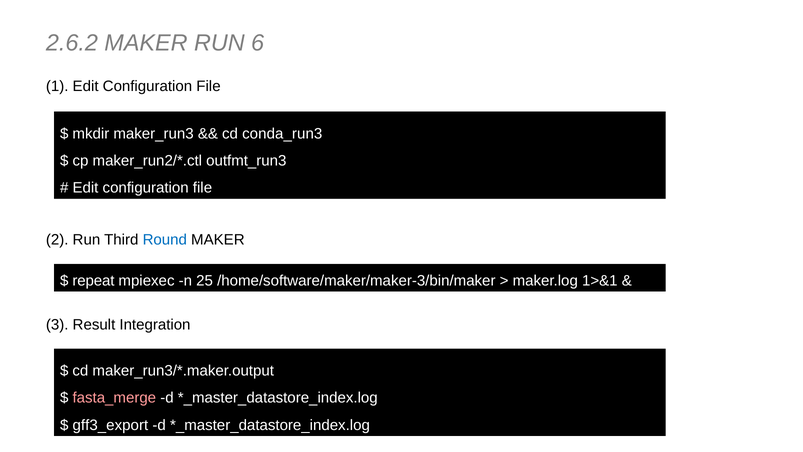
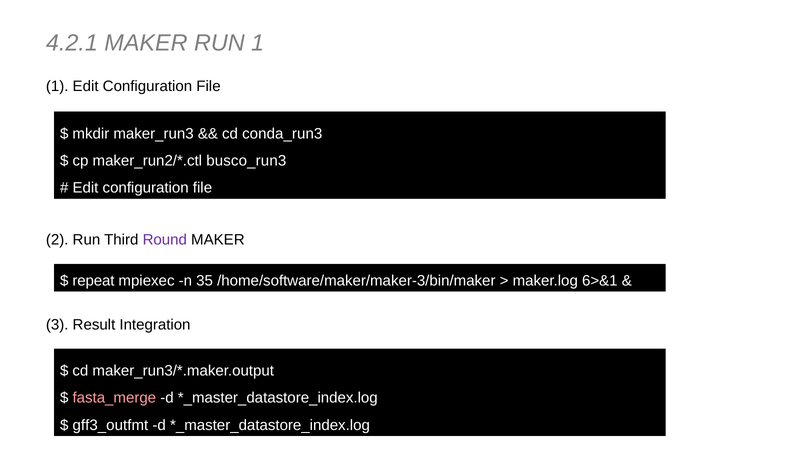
2.6.2: 2.6.2 -> 4.2.1 (72, 43)
RUN 6: 6 -> 1 (258, 43)
outfmt_run3: outfmt_run3 -> busco_run3 (246, 161)
Round colour: blue -> purple (165, 240)
25: 25 -> 35 (205, 280)
1>&1: 1>&1 -> 6>&1 (600, 280)
gff3_export: gff3_export -> gff3_outfmt (110, 425)
